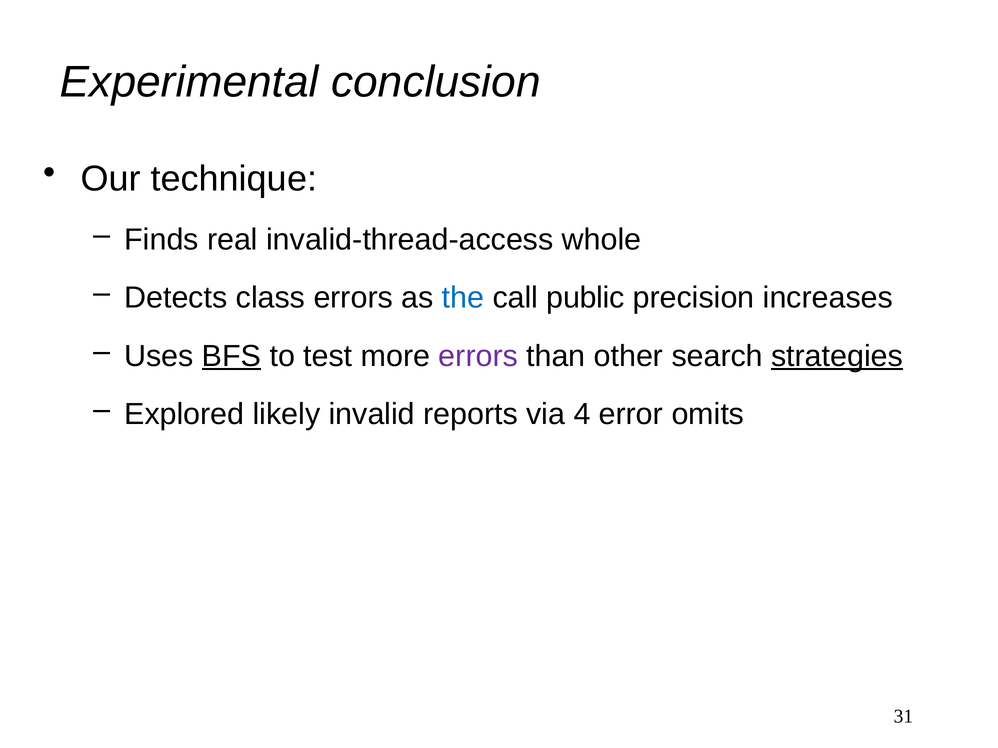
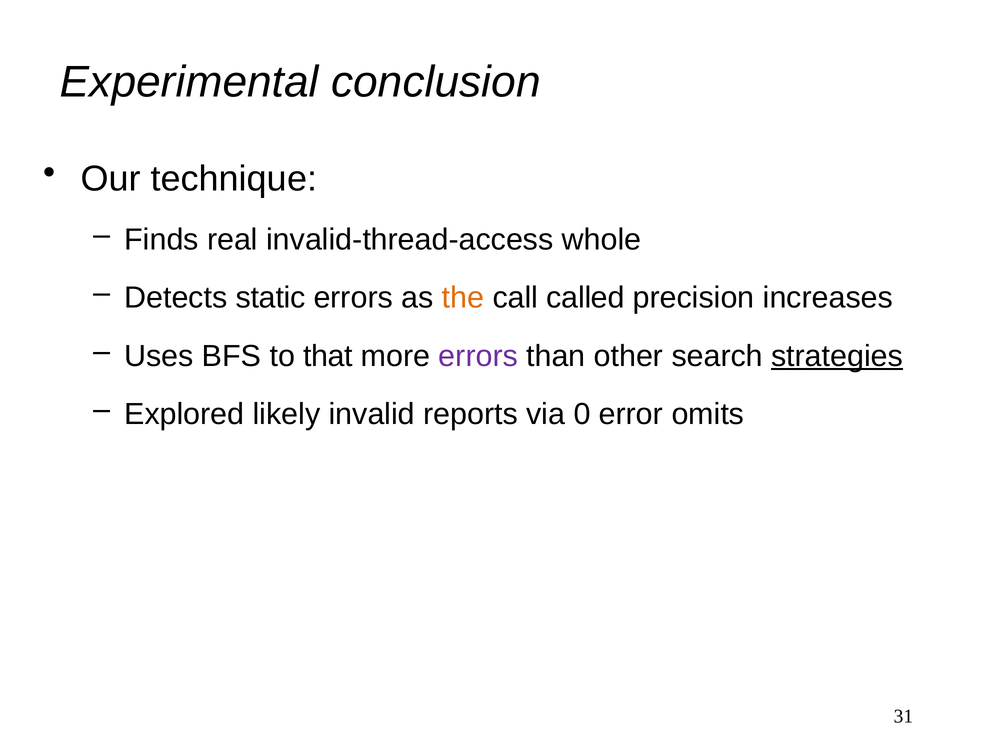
class: class -> static (271, 298)
the colour: blue -> orange (463, 298)
public: public -> called (586, 298)
BFS underline: present -> none (232, 356)
test: test -> that (328, 356)
4: 4 -> 0 (582, 414)
